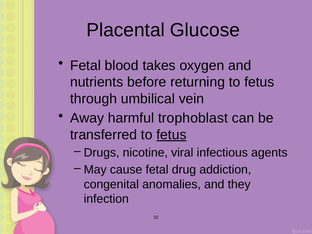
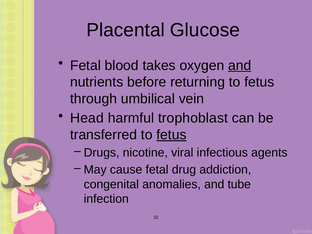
and underline: none -> present (240, 65)
Away: Away -> Head (87, 118)
they: they -> tube (239, 184)
